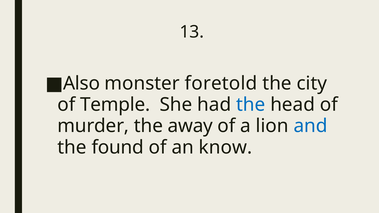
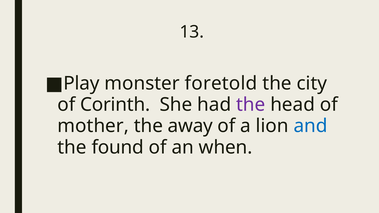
Also: Also -> Play (82, 83)
Temple: Temple -> Corinth (115, 105)
the colour: blue -> purple (251, 105)
murder: murder -> mother (93, 126)
know: know -> when (226, 147)
